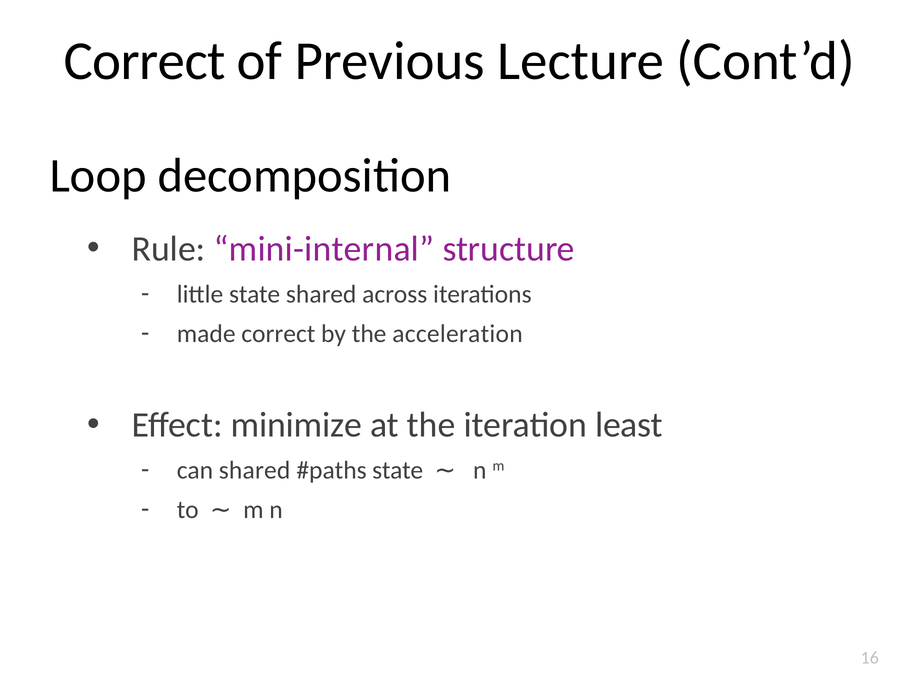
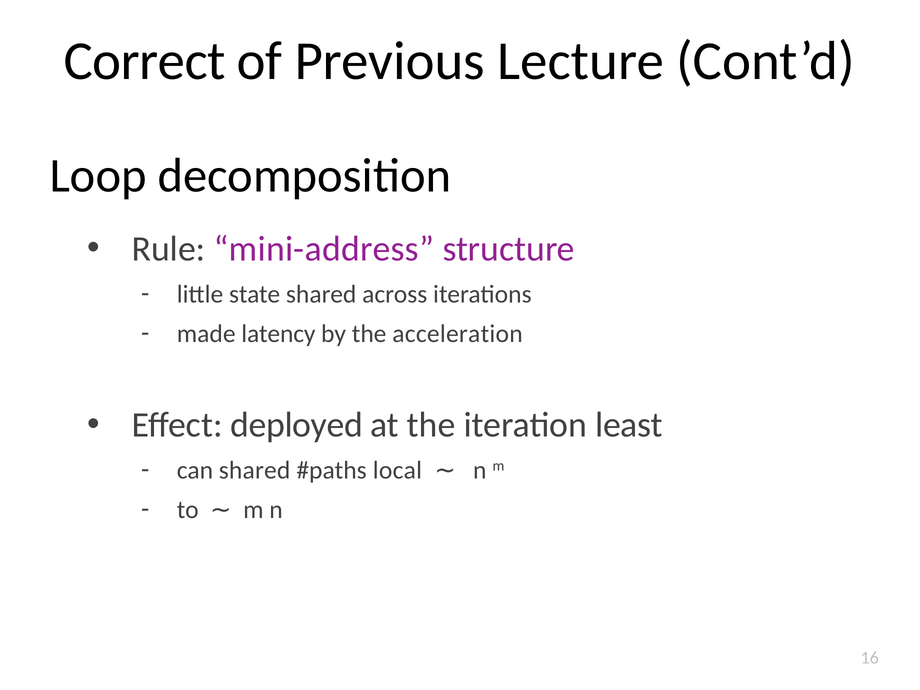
mini-internal: mini-internal -> mini-address (324, 249)
made correct: correct -> latency (278, 334)
minimize: minimize -> deployed (297, 425)
state: state -> local (397, 470)
